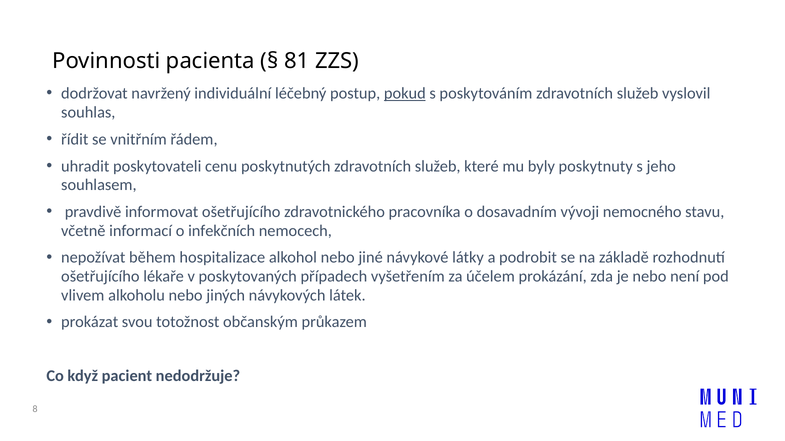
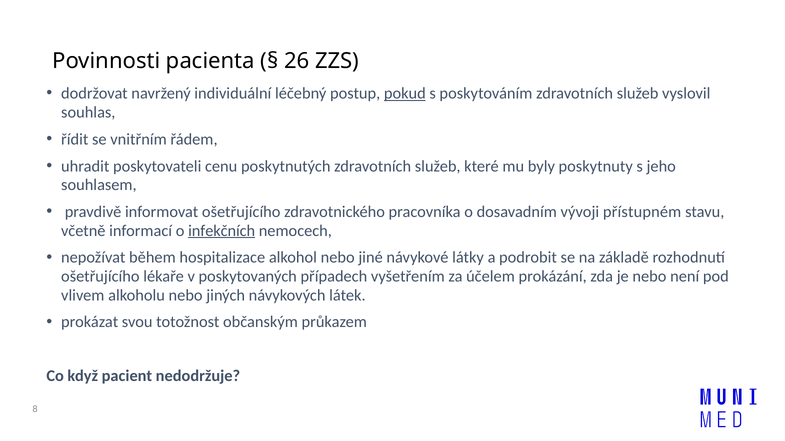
81: 81 -> 26 (297, 61)
nemocného: nemocného -> přístupném (642, 212)
infekčních underline: none -> present (222, 231)
